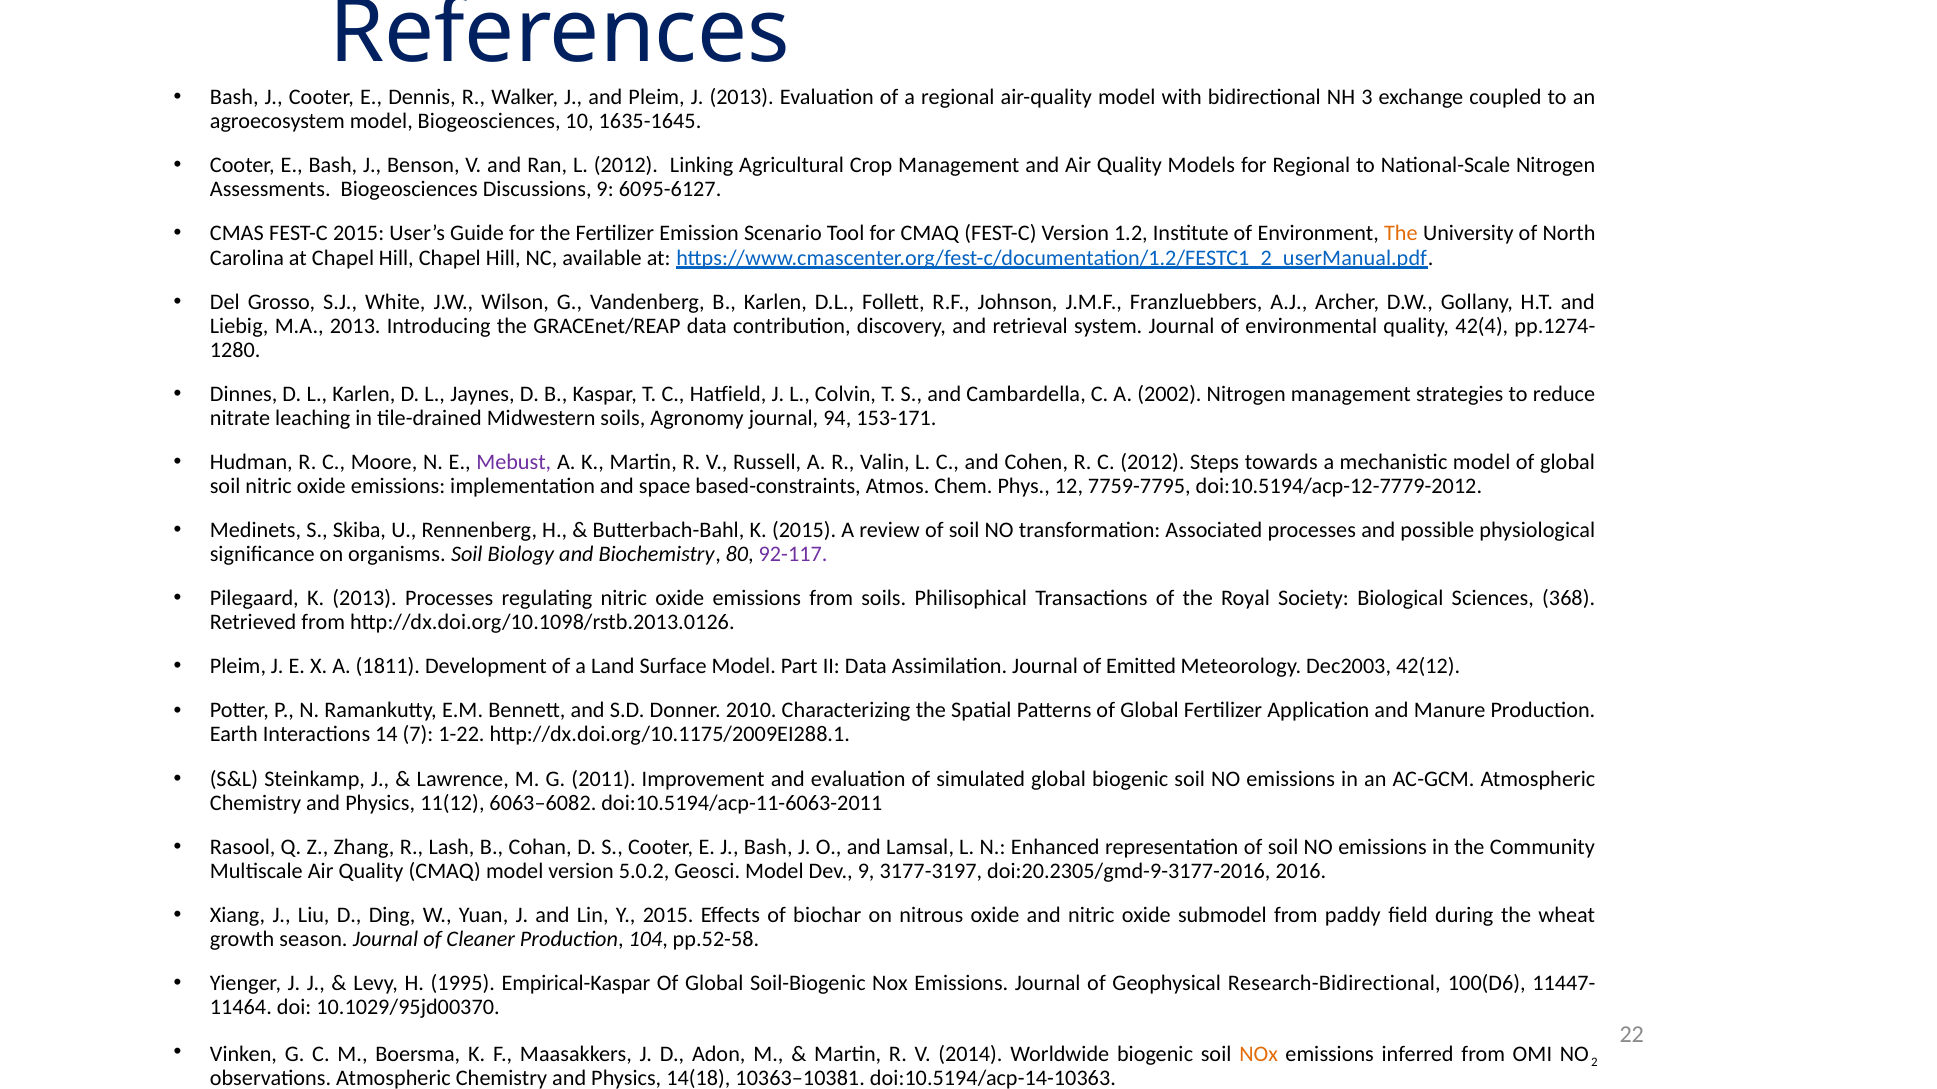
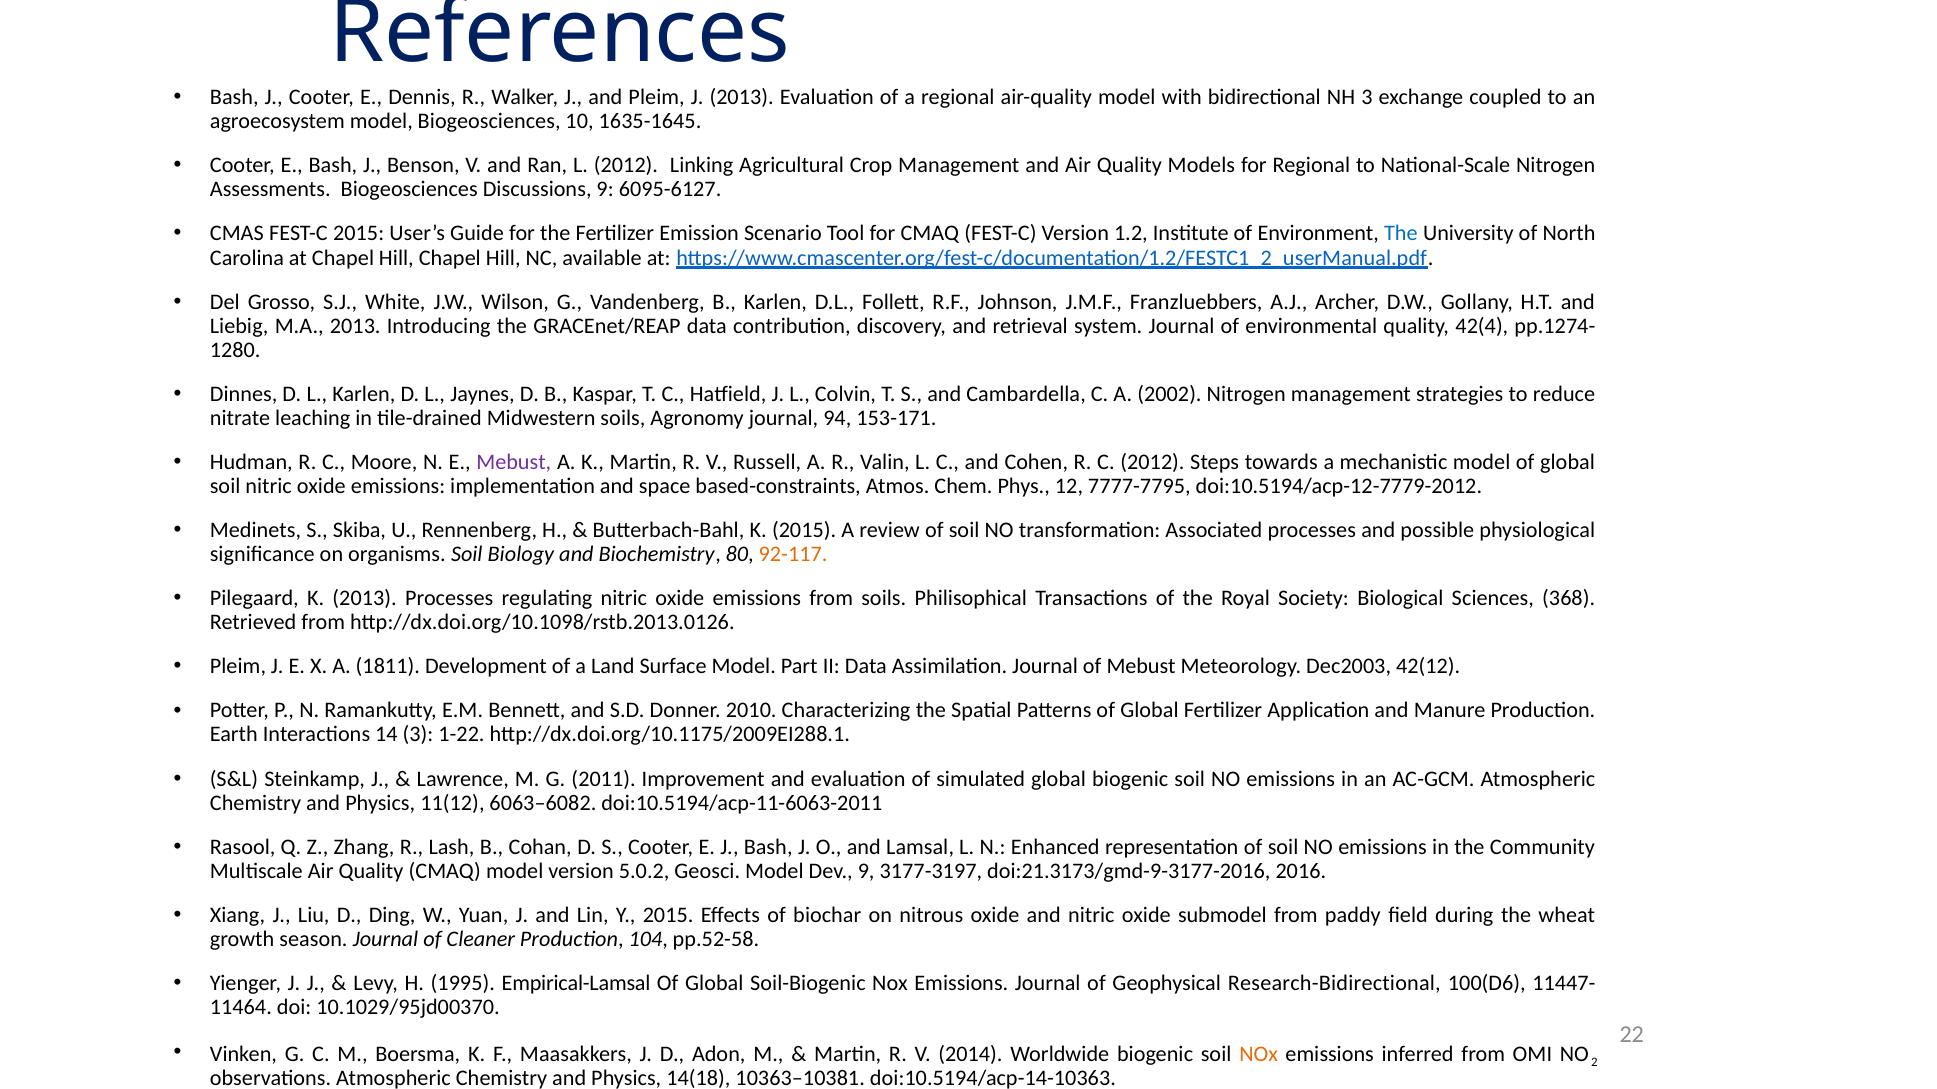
The colour: orange -> blue (1401, 234)
7759-7795: 7759-7795 -> 7777-7795 (1139, 486)
92-117 colour: purple -> orange (793, 555)
of Emitted: Emitted -> Mebust (1141, 667)
14 7: 7 -> 3 (418, 735)
doi:20.2305/gmd-9-3177-2016: doi:20.2305/gmd-9-3177-2016 -> doi:21.3173/gmd-9-3177-2016 (1129, 871)
Empirical-Kaspar: Empirical-Kaspar -> Empirical-Lamsal (576, 984)
